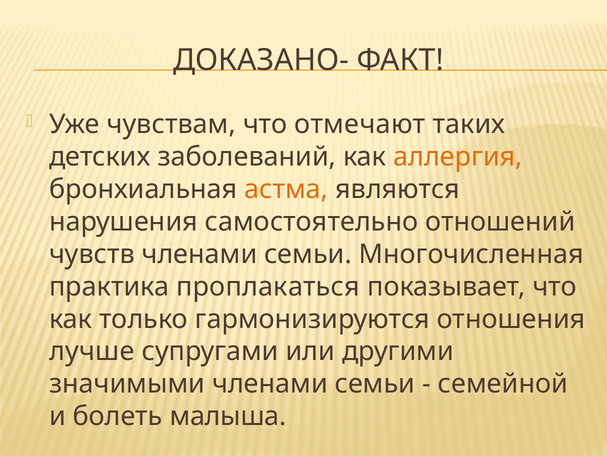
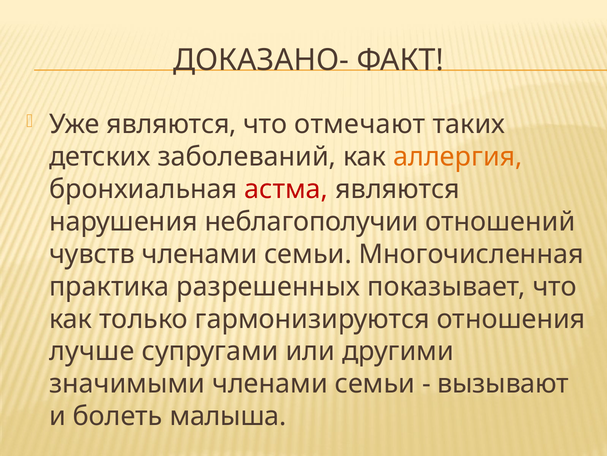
Уже чувствам: чувствам -> являются (172, 124)
астма colour: orange -> red (286, 189)
самостоятельно: самостоятельно -> неблагополучии (312, 221)
проплакаться: проплакаться -> разрешенных (268, 286)
семейной: семейной -> вызывают (503, 383)
